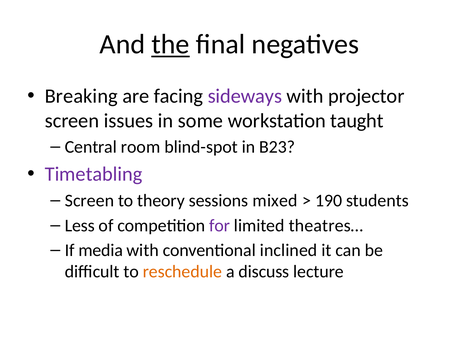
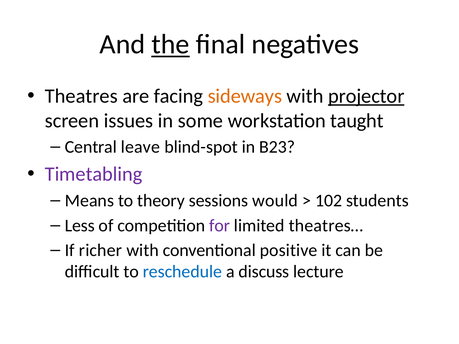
Breaking: Breaking -> Theatres (81, 96)
sideways colour: purple -> orange (245, 96)
projector underline: none -> present (366, 96)
room: room -> leave (140, 147)
Screen: Screen -> Means (89, 201)
mixed: mixed -> would (275, 201)
190: 190 -> 102 (329, 201)
media: media -> richer (101, 251)
inclined: inclined -> positive (289, 251)
reschedule colour: orange -> blue (182, 272)
